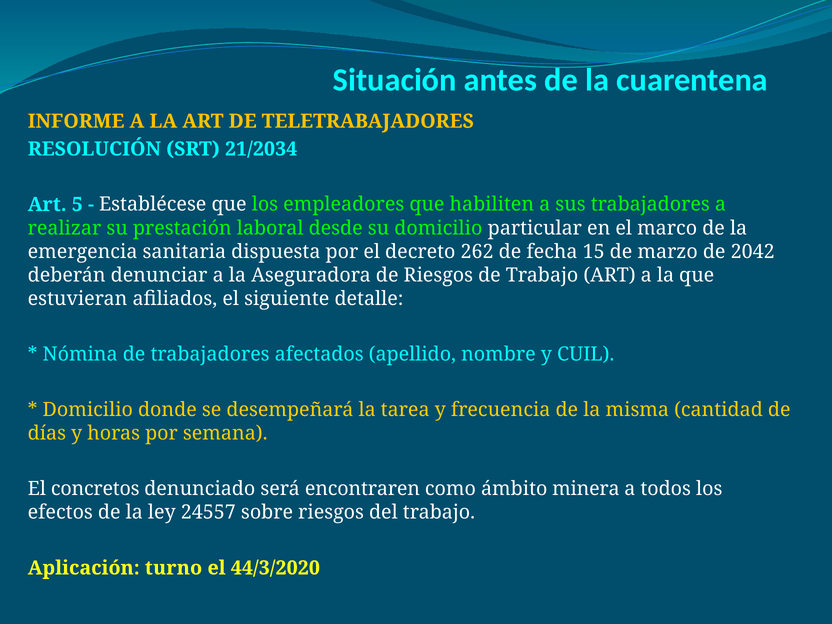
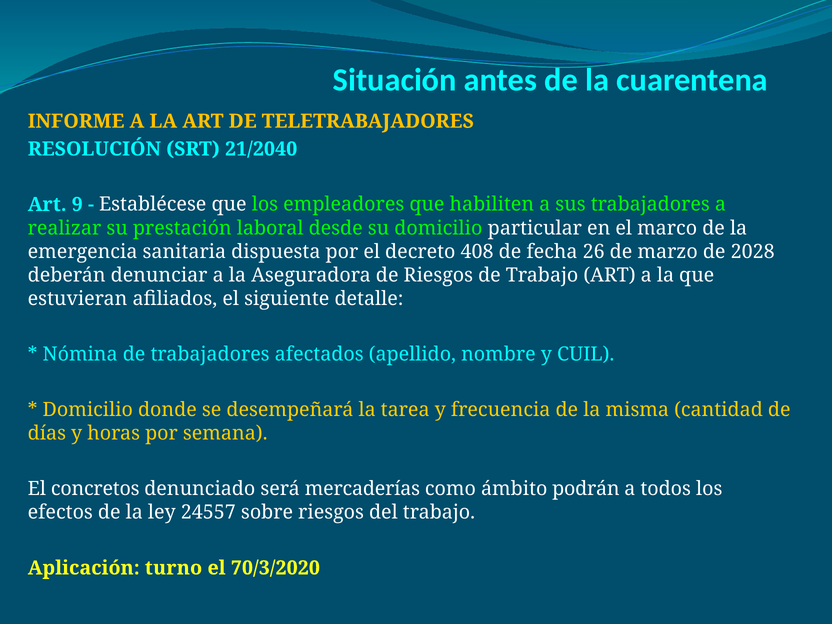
21/2034: 21/2034 -> 21/2040 (261, 149)
5: 5 -> 9 (77, 204)
262: 262 -> 408 (477, 252)
15: 15 -> 26 (594, 252)
2042: 2042 -> 2028 (753, 252)
encontraren: encontraren -> mercaderías (362, 489)
minera: minera -> podrán (586, 489)
44/3/2020: 44/3/2020 -> 70/3/2020 (275, 568)
